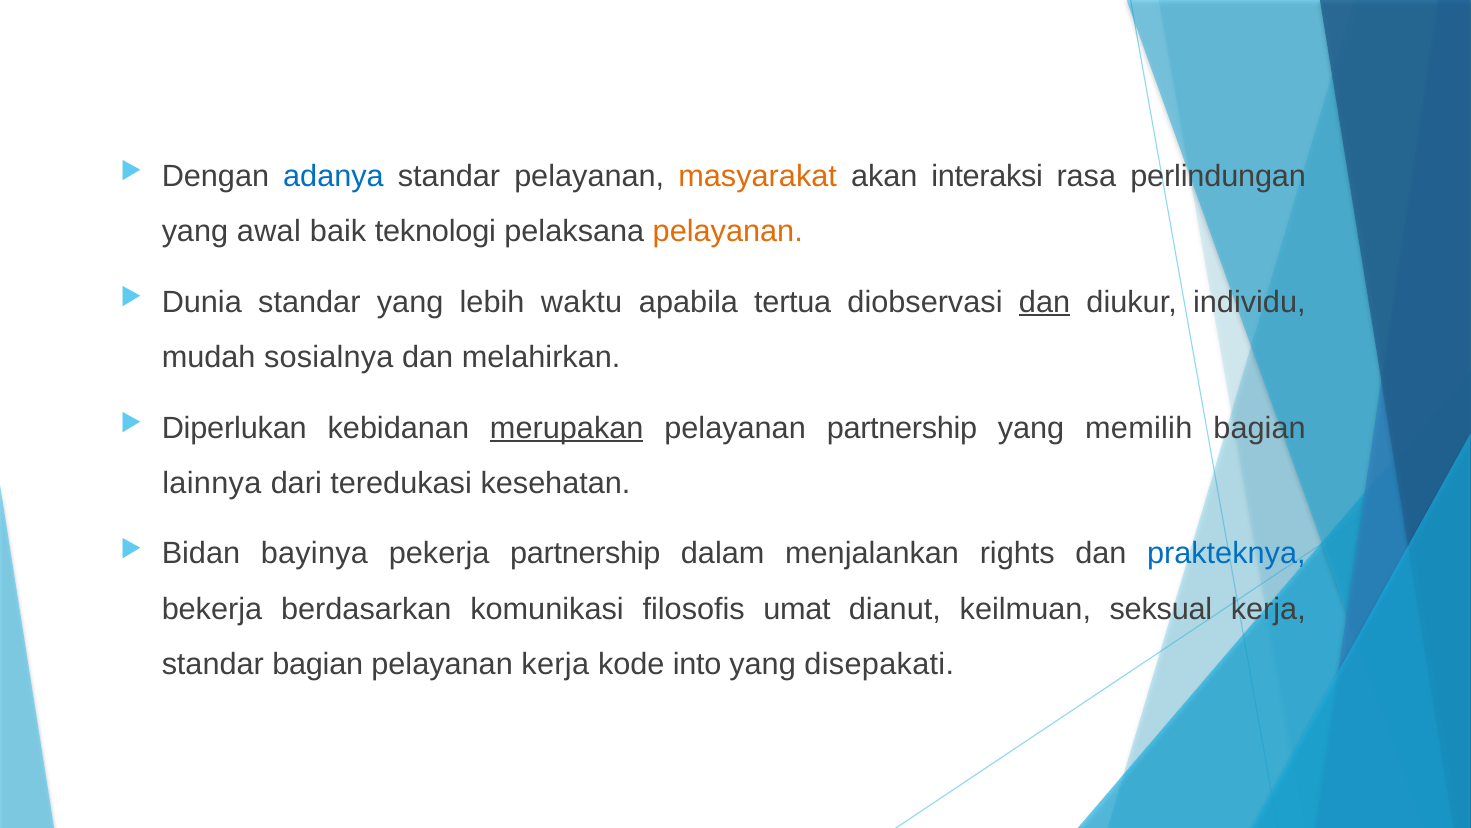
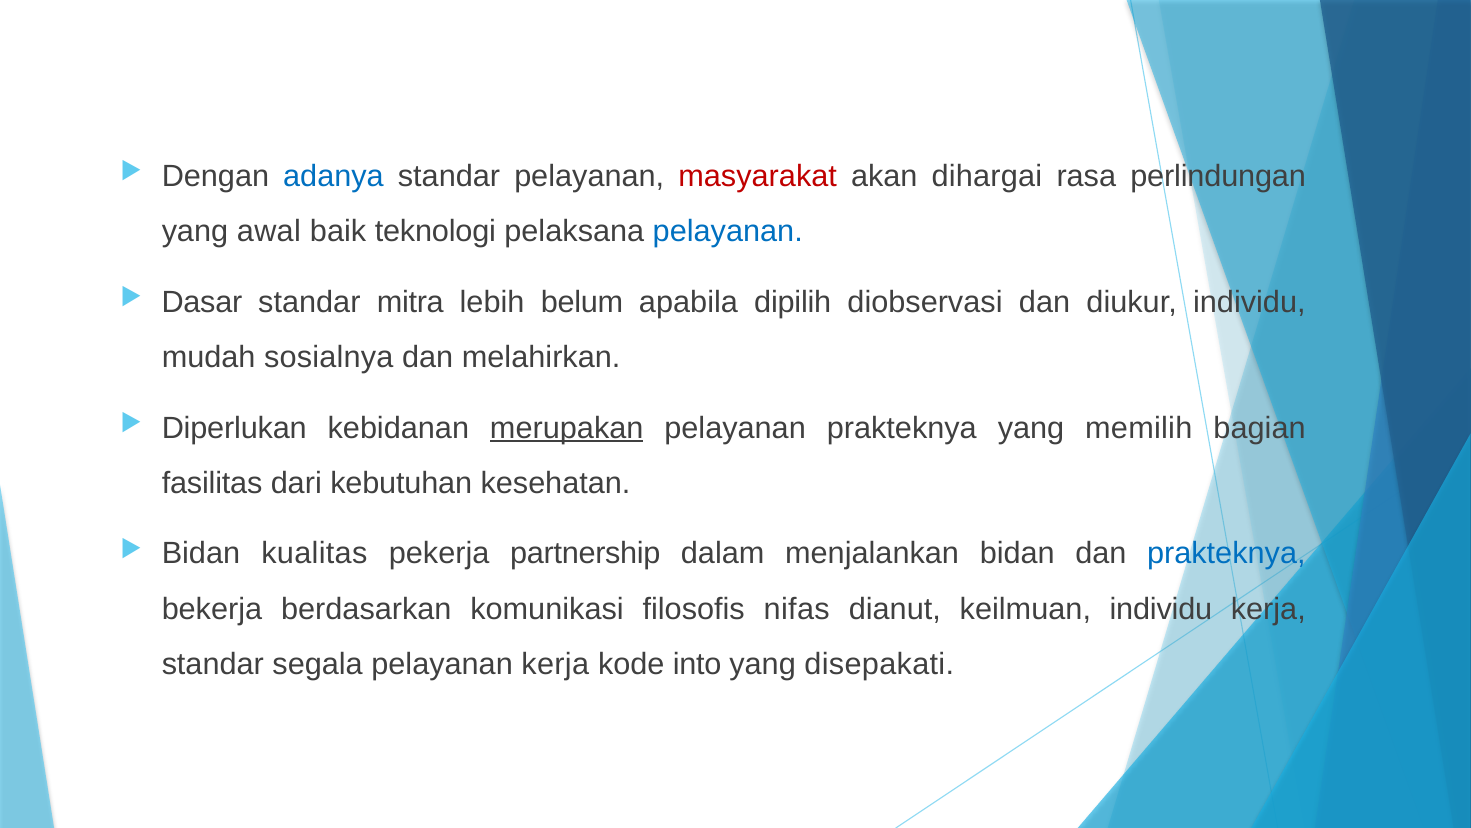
masyarakat colour: orange -> red (758, 176)
interaksi: interaksi -> dihargai (987, 176)
pelayanan colour: orange -> blue (728, 231)
Dunia: Dunia -> Dasar (202, 302)
standar yang: yang -> mitra (410, 302)
waktu: waktu -> belum (582, 302)
tertua: tertua -> dipilih (793, 302)
dan underline: present -> none (1045, 302)
pelayanan partnership: partnership -> prakteknya (902, 428)
lainnya: lainnya -> fasilitas (212, 483)
teredukasi: teredukasi -> kebutuhan (401, 483)
bayinya: bayinya -> kualitas (314, 553)
menjalankan rights: rights -> bidan (1017, 553)
umat: umat -> nifas (797, 609)
keilmuan seksual: seksual -> individu (1161, 609)
standar bagian: bagian -> segala (318, 664)
